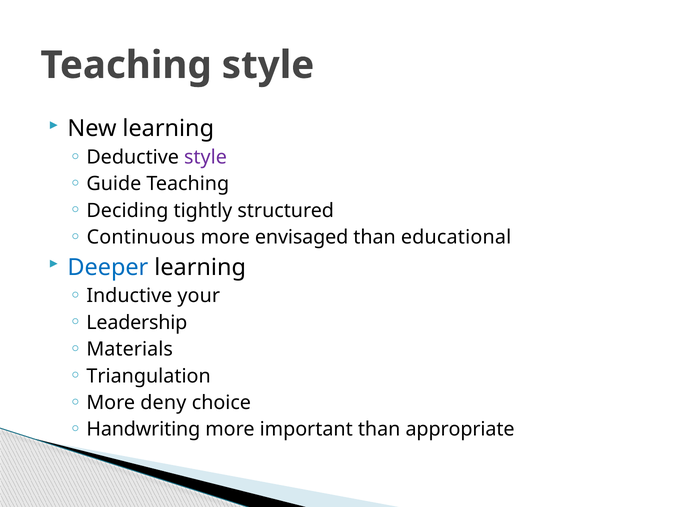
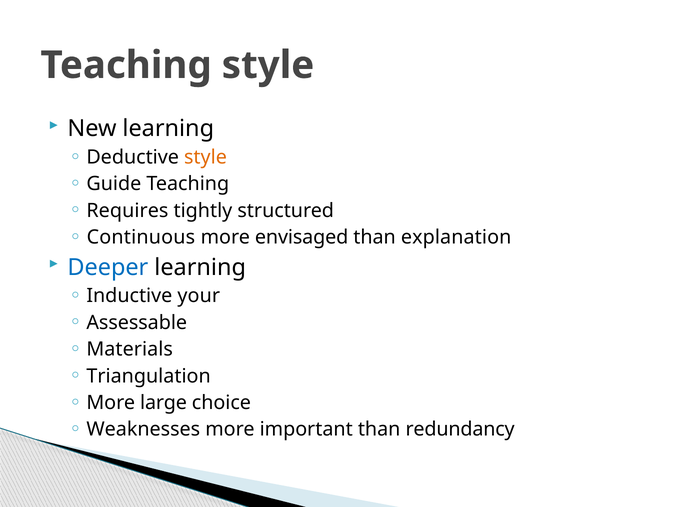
style colour: purple -> orange (205, 157)
Deciding: Deciding -> Requires (127, 211)
educational: educational -> explanation (456, 237)
Leadership: Leadership -> Assessable (137, 323)
deny: deny -> large (164, 403)
Handwriting: Handwriting -> Weaknesses (143, 429)
appropriate: appropriate -> redundancy (460, 429)
